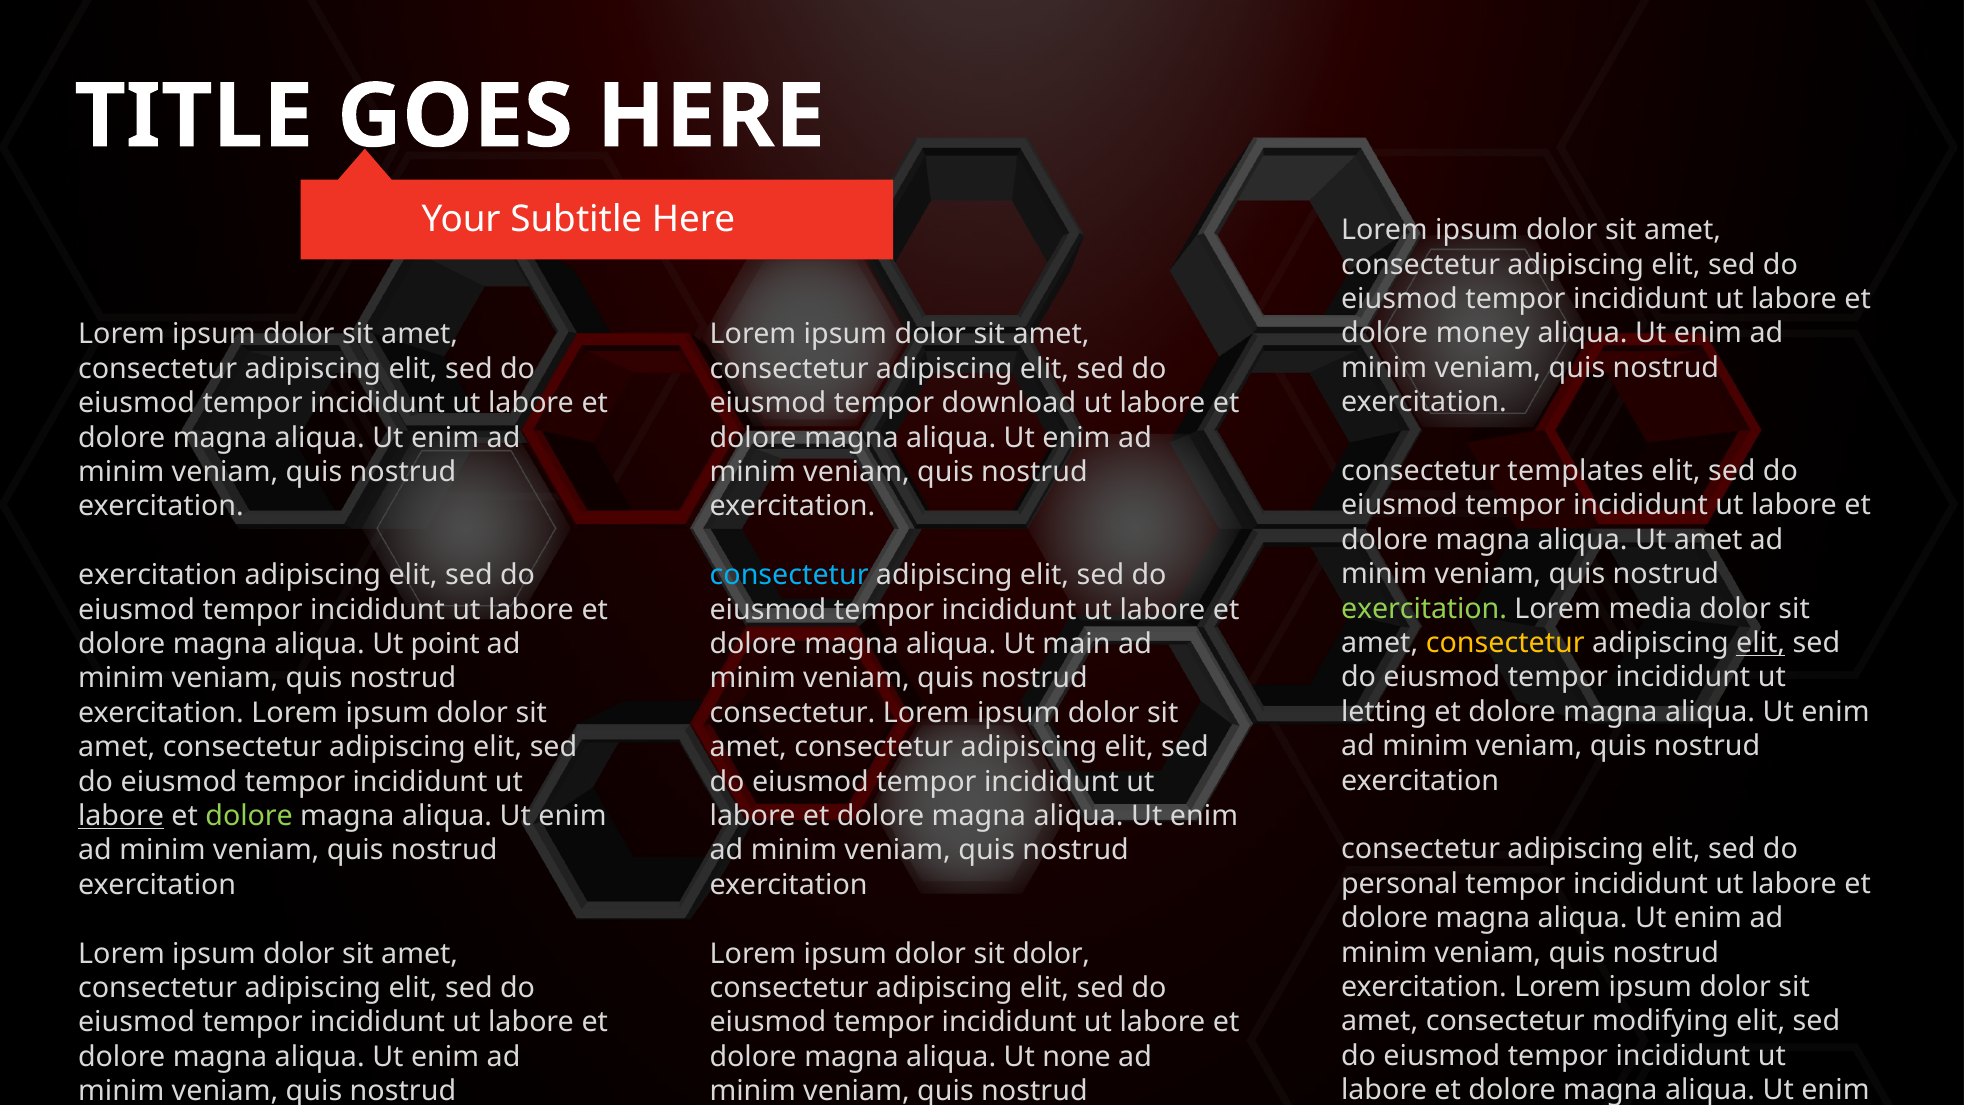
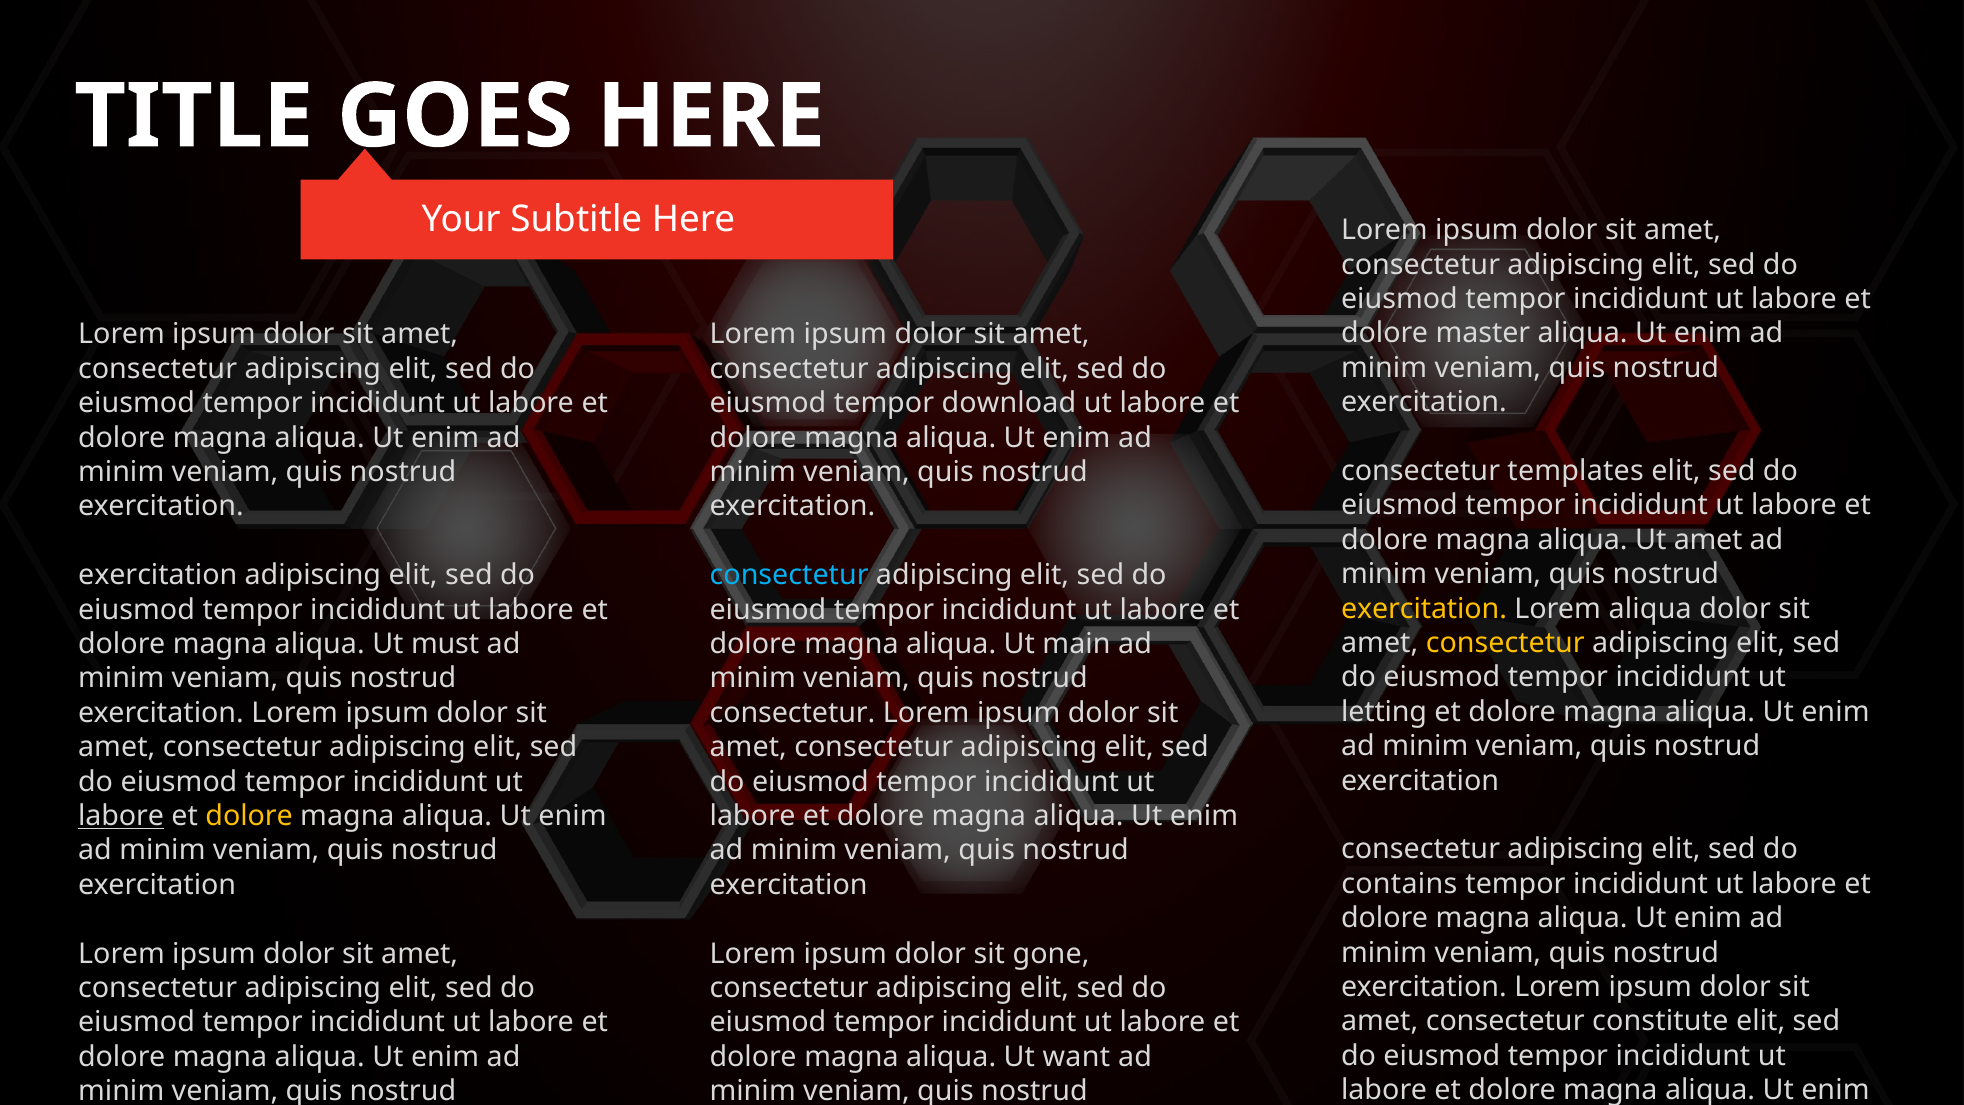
money: money -> master (1483, 333)
exercitation colour: light green -> yellow (1424, 609)
Lorem media: media -> aliqua (1650, 609)
elit underline: present -> none (1761, 643)
point: point -> must (445, 644)
dolore colour: light green -> yellow (249, 816)
personal: personal -> contains (1399, 884)
sit dolor: dolor -> gone (1051, 953)
modifying: modifying -> constitute (1660, 1021)
none: none -> want (1076, 1057)
